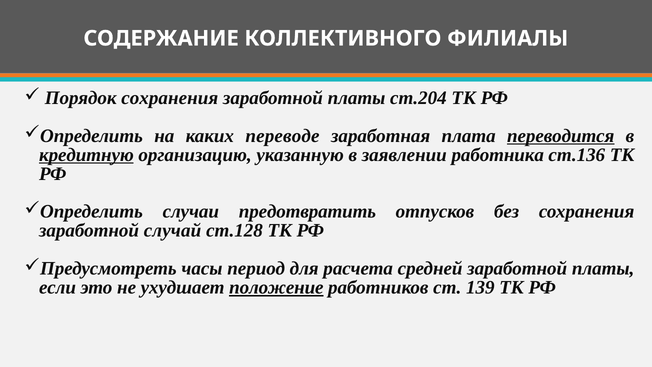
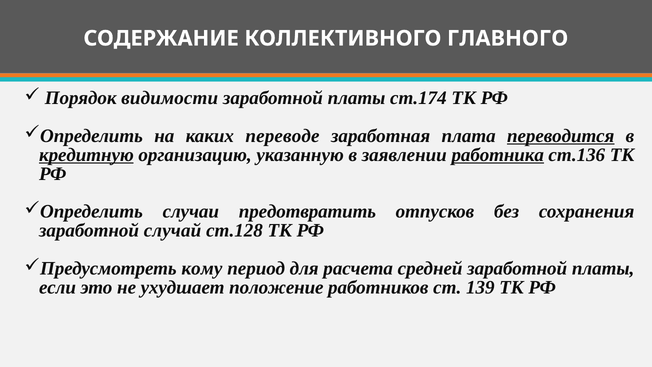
ФИЛИАЛЫ: ФИЛИАЛЫ -> ГЛАВНОГО (508, 38)
Порядок сохранения: сохранения -> видимости (170, 98)
ст.204: ст.204 -> ст.174 (418, 98)
работника underline: none -> present (498, 155)
часы: часы -> кому (202, 268)
положение underline: present -> none (276, 287)
